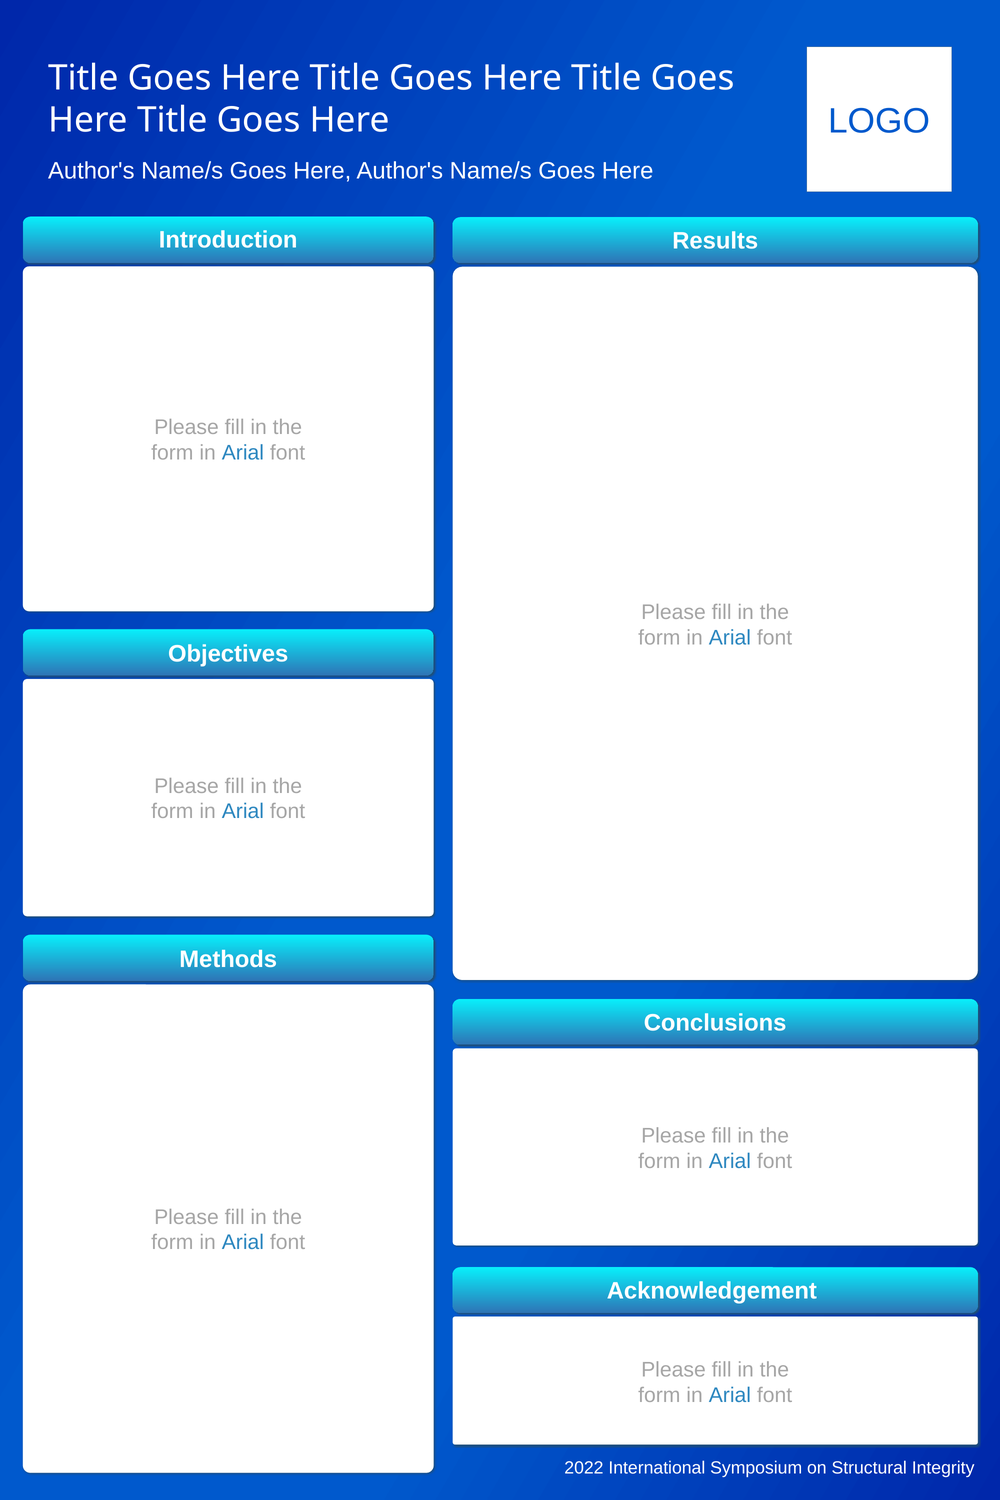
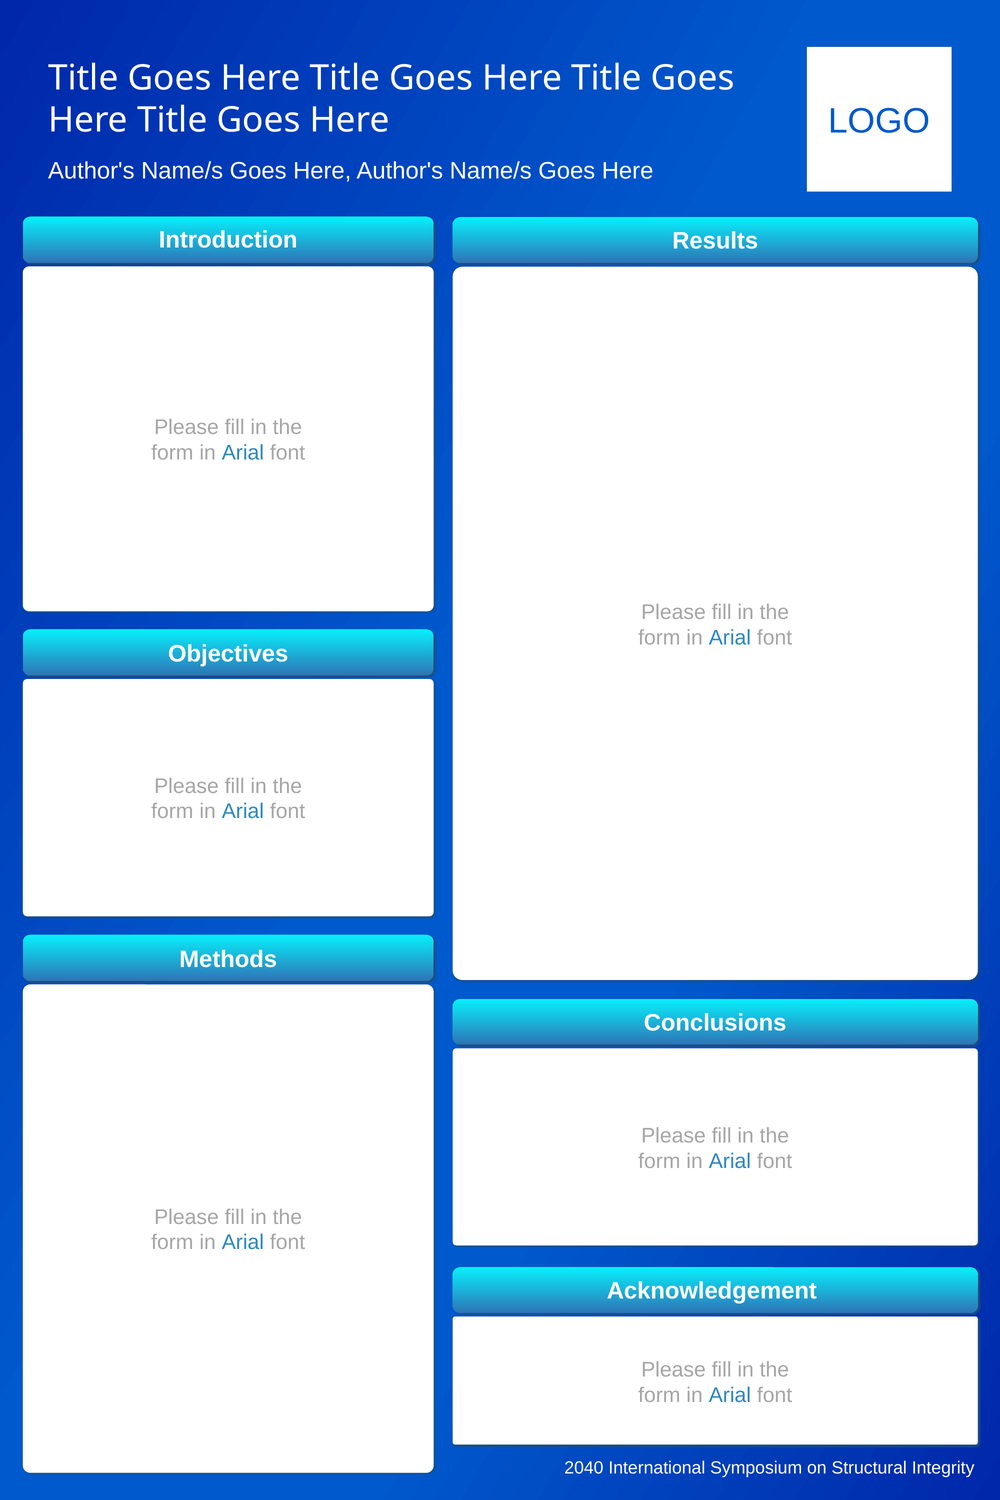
2022: 2022 -> 2040 (584, 1468)
